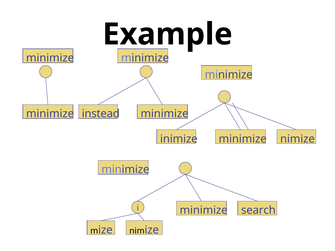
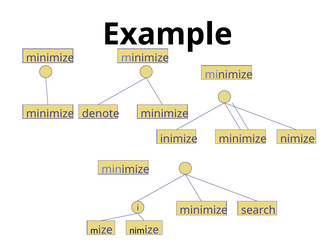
instead: instead -> denote (101, 114)
